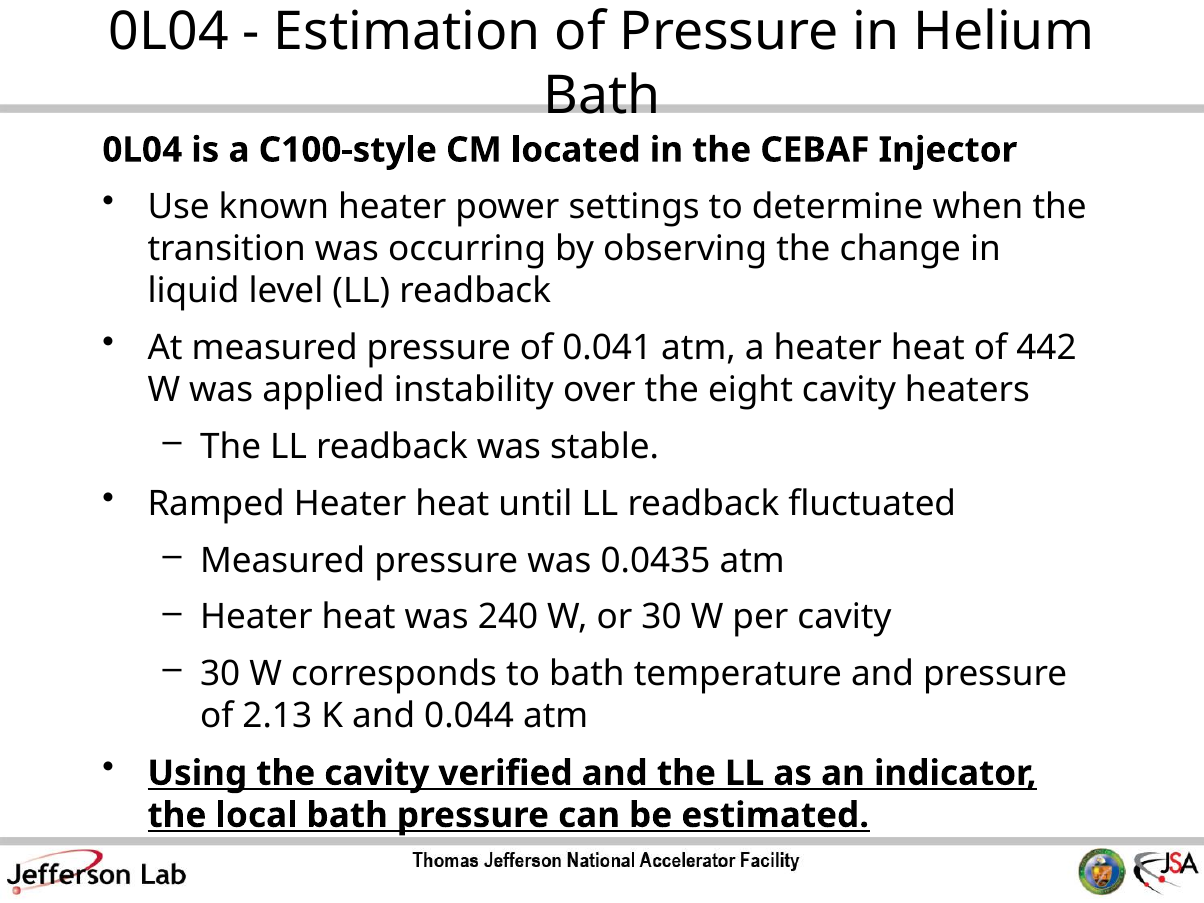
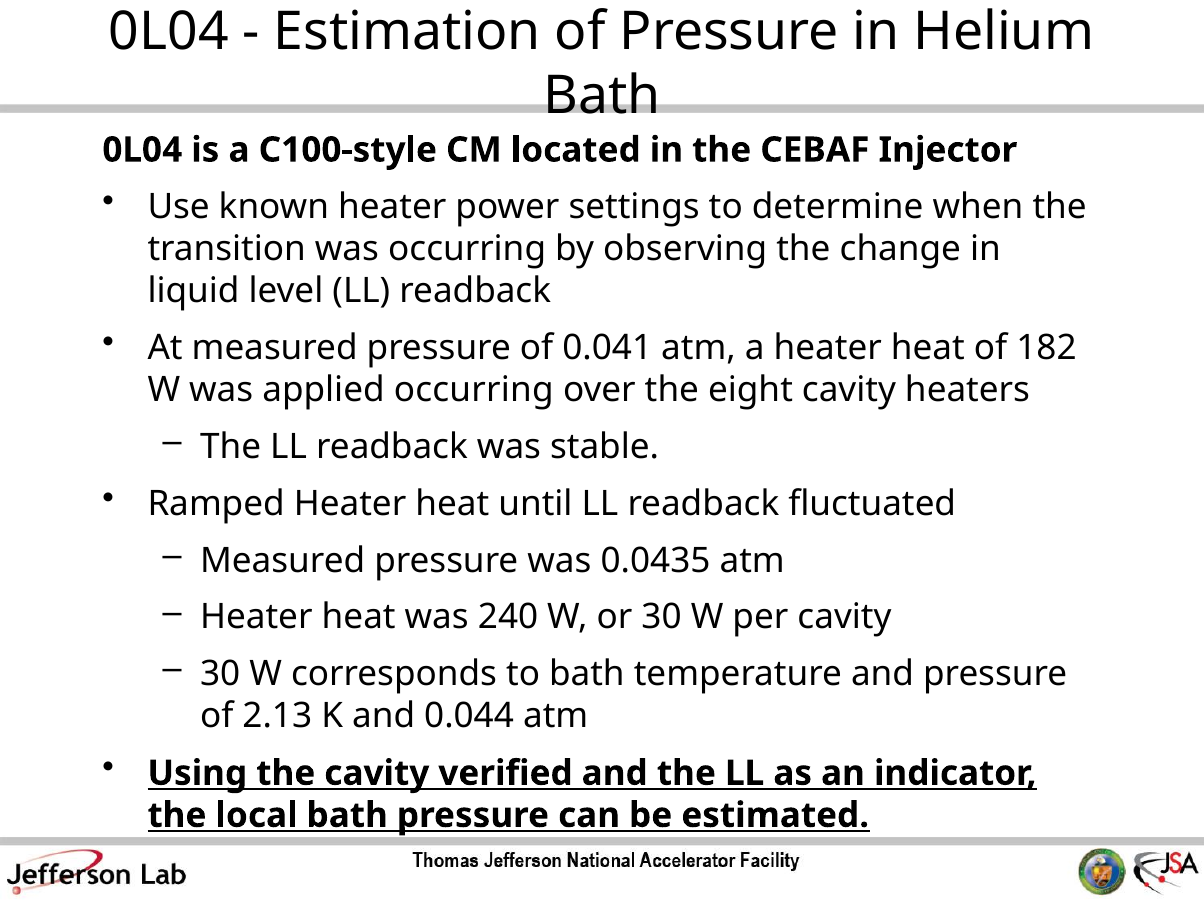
442: 442 -> 182 (1047, 348)
applied instability: instability -> occurring (474, 390)
